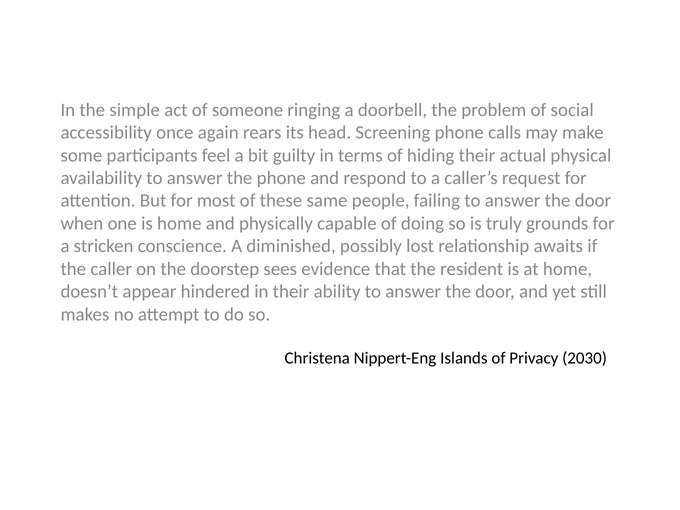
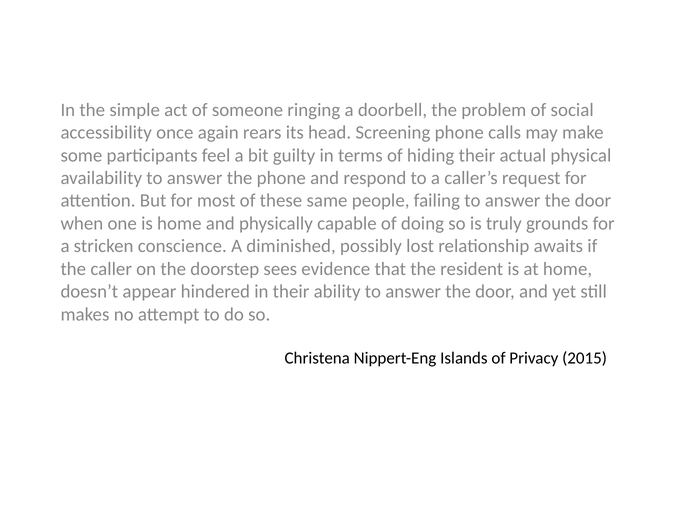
2030: 2030 -> 2015 (585, 358)
